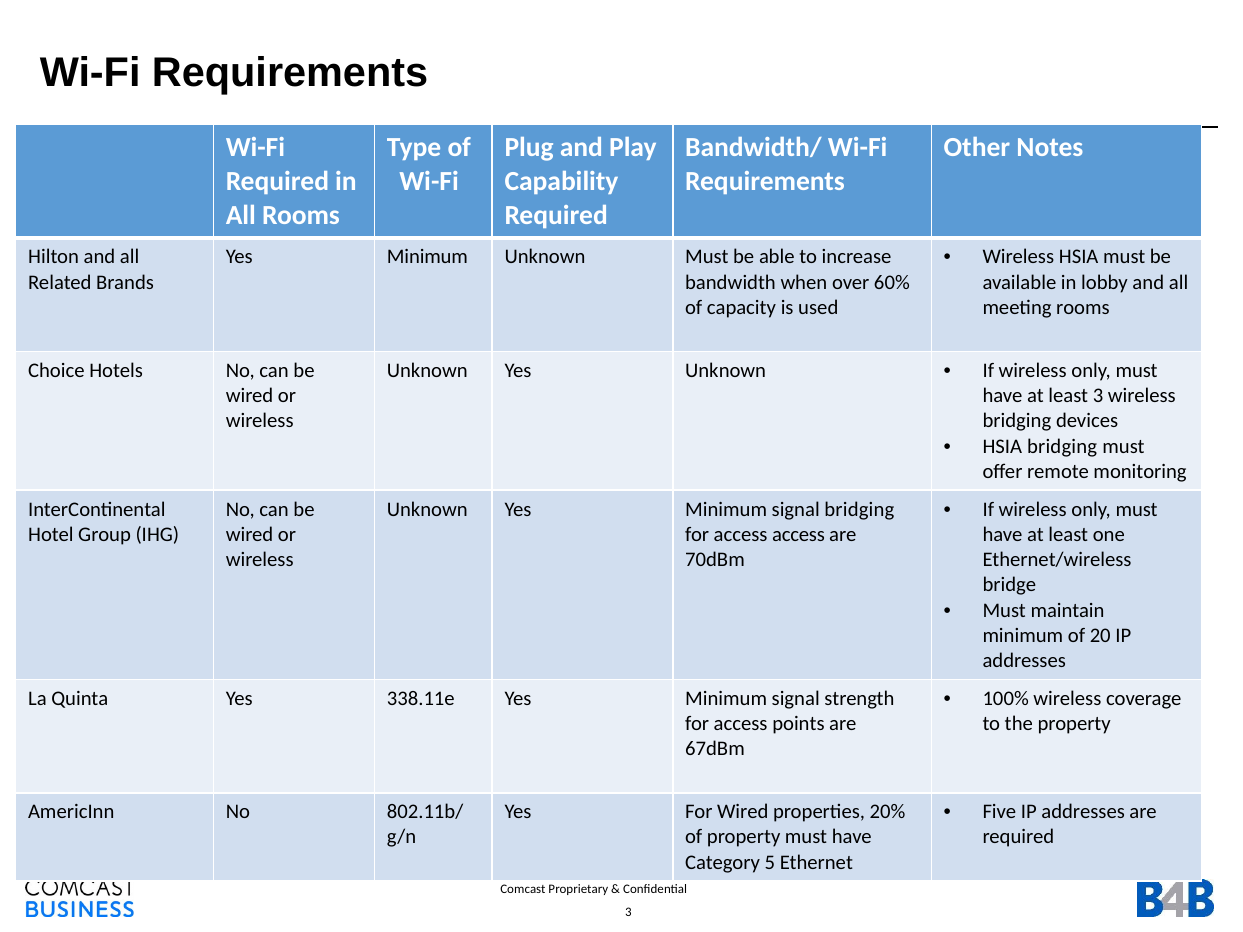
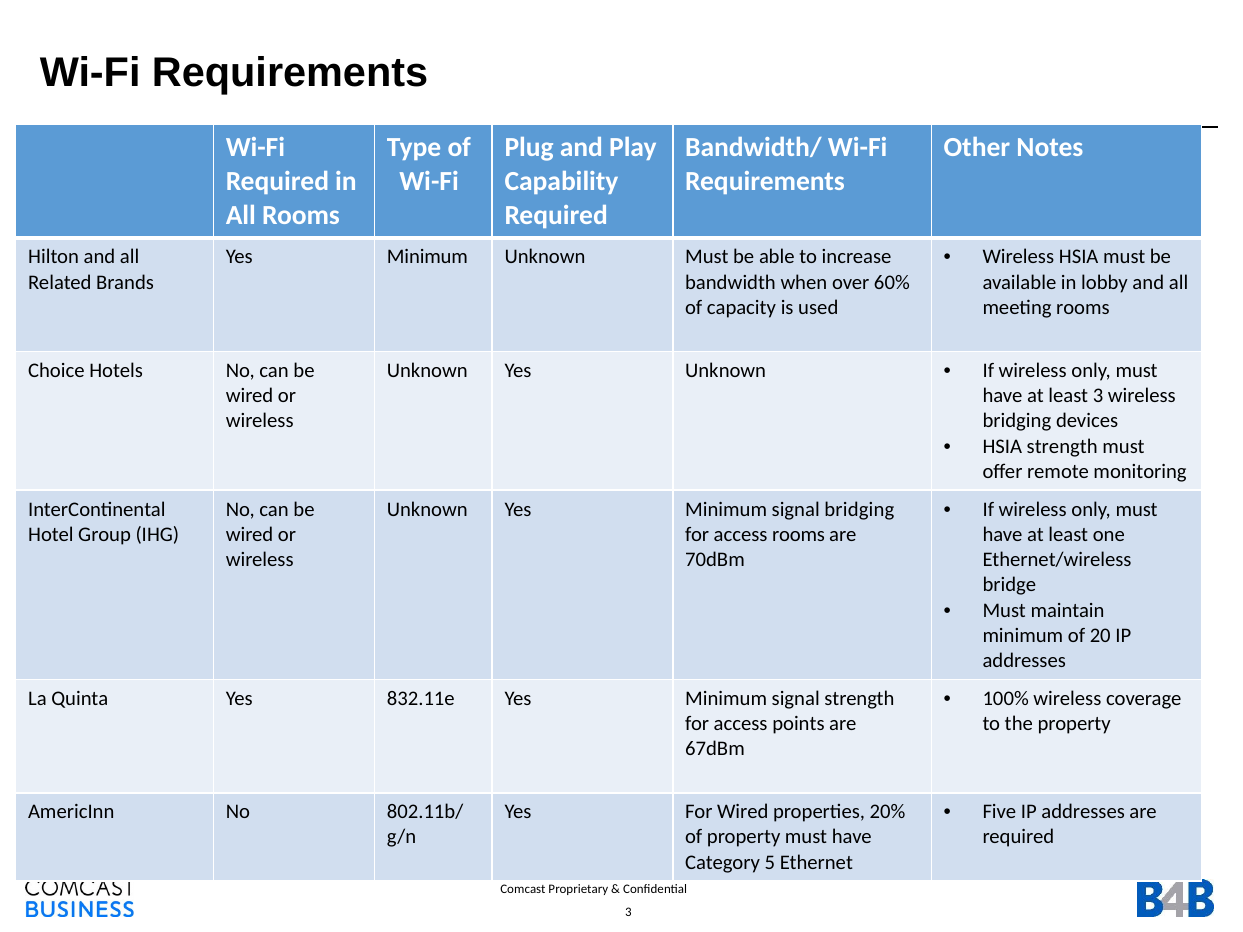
HSIA bridging: bridging -> strength (1062, 446)
access access: access -> rooms (799, 535)
338.11e: 338.11e -> 832.11e (421, 699)
